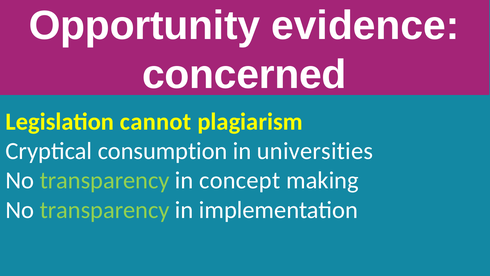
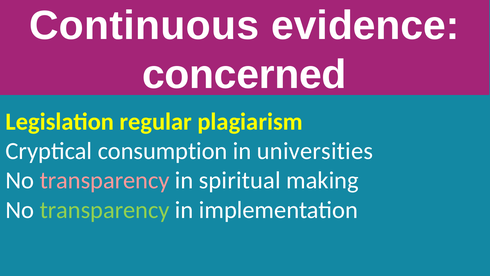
Opportunity: Opportunity -> Continuous (144, 26)
cannot: cannot -> regular (156, 121)
transparency colour: light green -> pink (105, 180)
concept: concept -> spiritual (240, 180)
